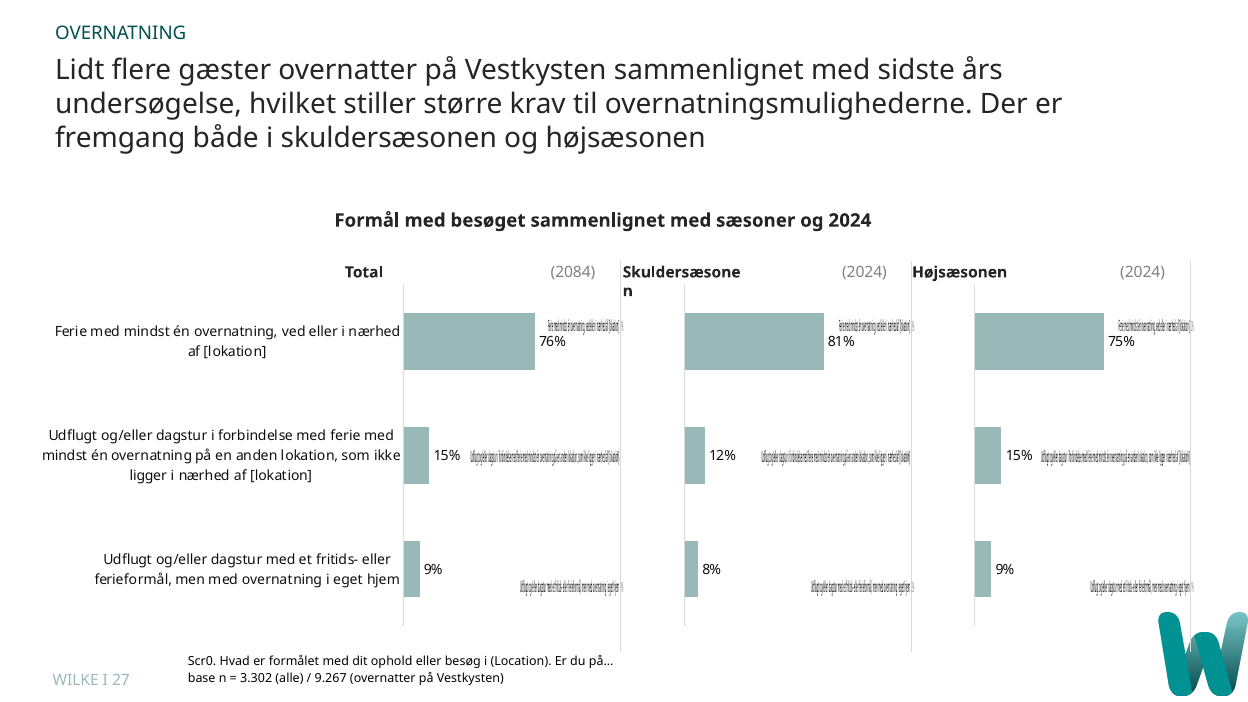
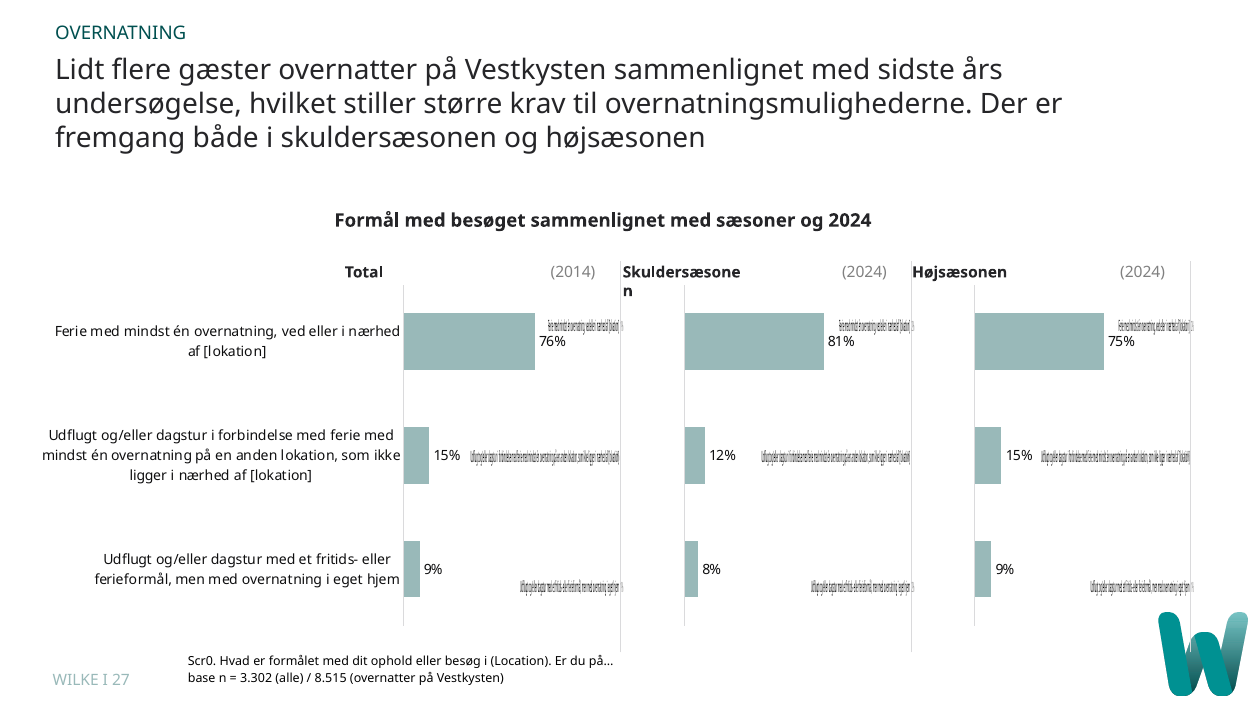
2084: 2084 -> 2014 (573, 272)
9.267: 9.267 -> 8.515 (331, 679)
